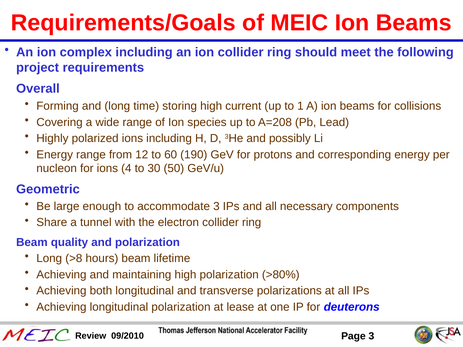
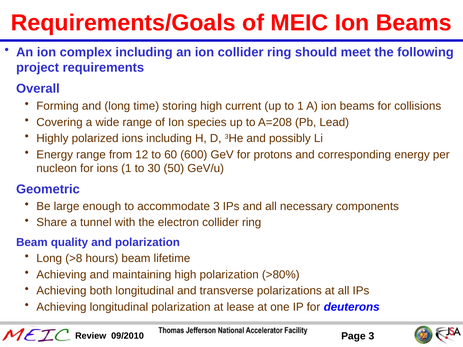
190: 190 -> 600 (194, 155)
ions 4: 4 -> 1 (126, 169)
